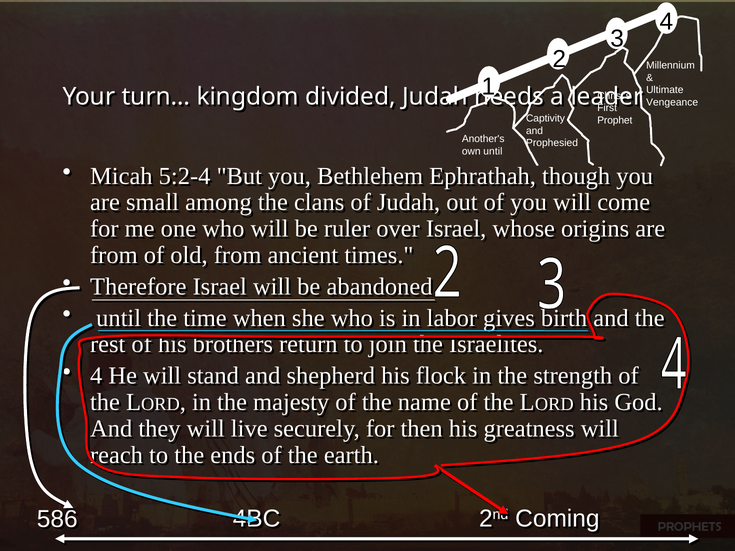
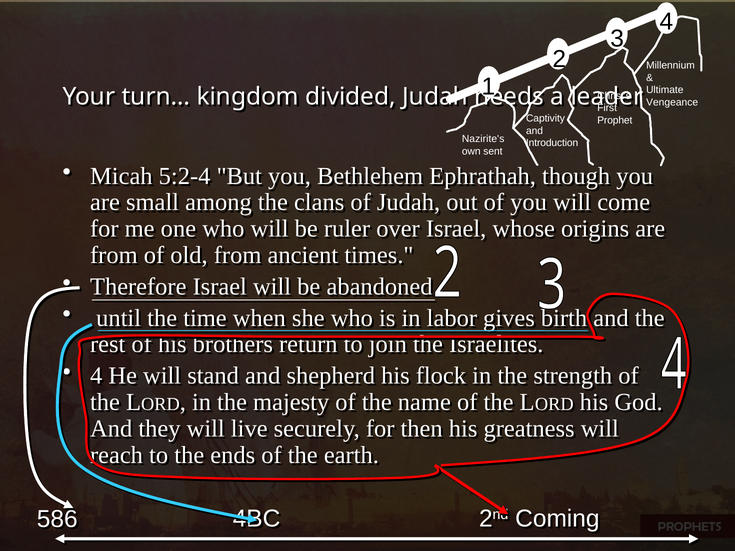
Another's: Another's -> Nazirite's (483, 139)
Prophesied: Prophesied -> Introduction (552, 143)
own until: until -> sent (493, 151)
